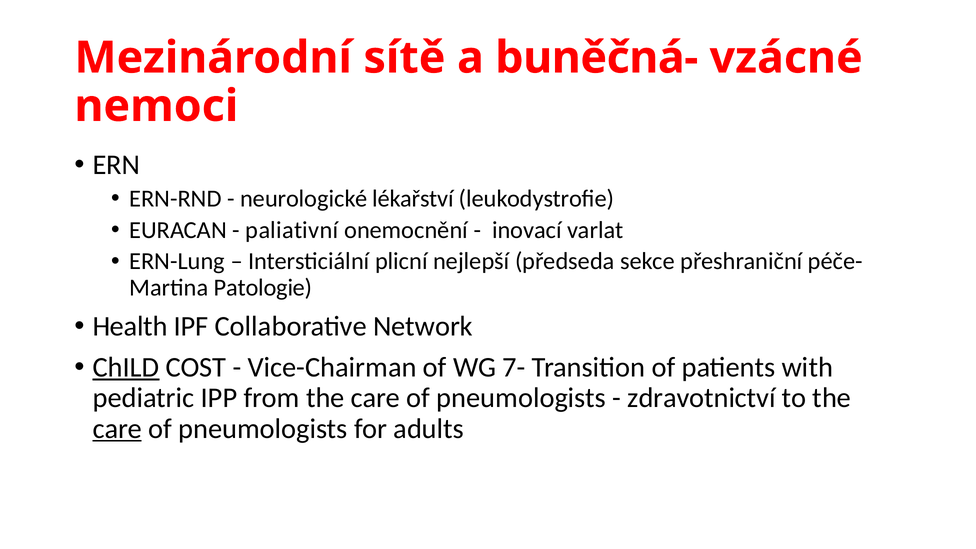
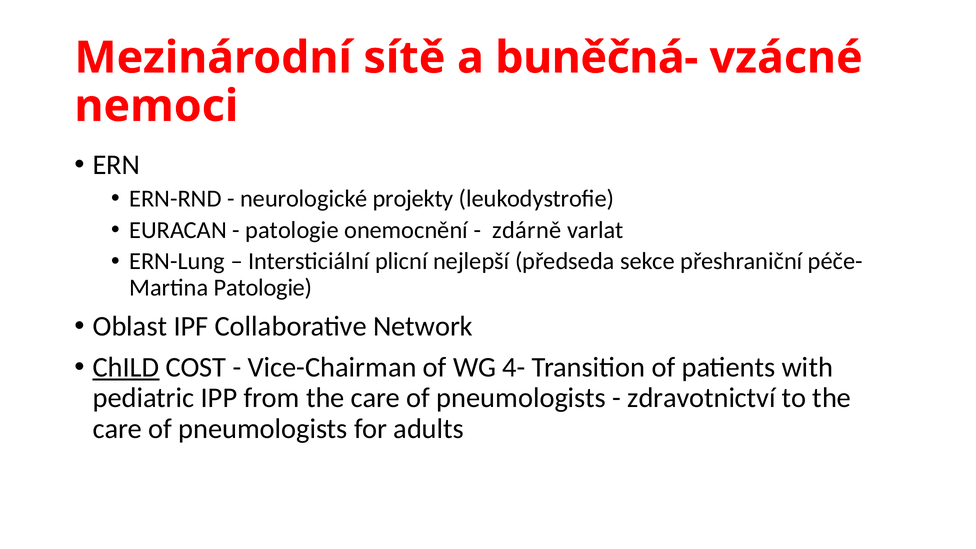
lékařství: lékařství -> projekty (413, 199)
paliativní: paliativní -> patologie (292, 230)
inovací: inovací -> zdárně (527, 230)
Health: Health -> Oblast (130, 326)
7-: 7- -> 4- (514, 367)
care underline: present -> none (117, 429)
